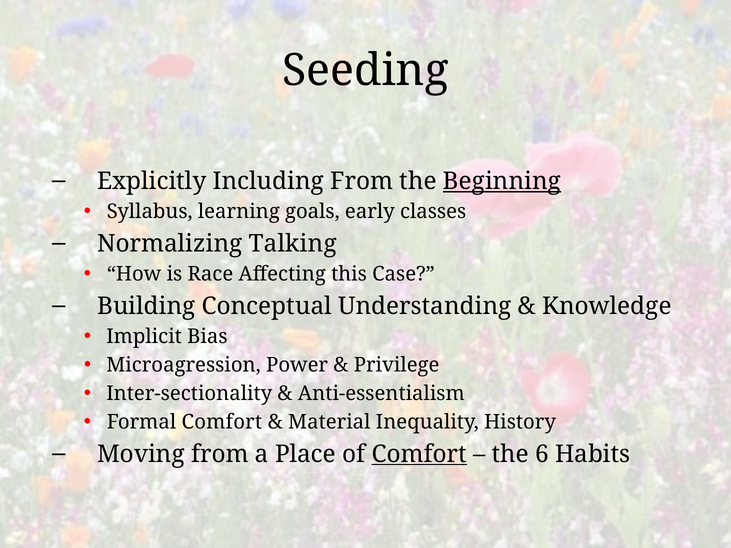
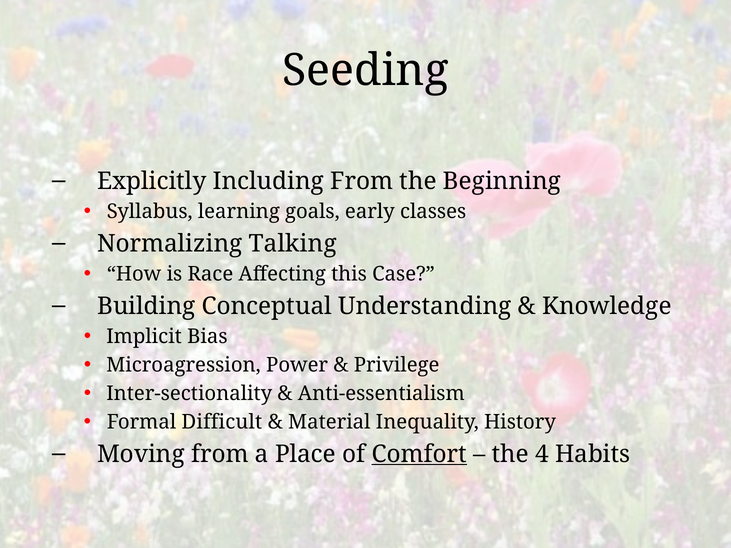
Beginning underline: present -> none (502, 181)
Formal Comfort: Comfort -> Difficult (222, 422)
6: 6 -> 4 (542, 454)
